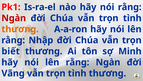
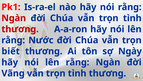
thương colour: orange -> red (20, 29)
Nhập: Nhập -> Nước (41, 40)
Minh: Minh -> Ngày (130, 51)
